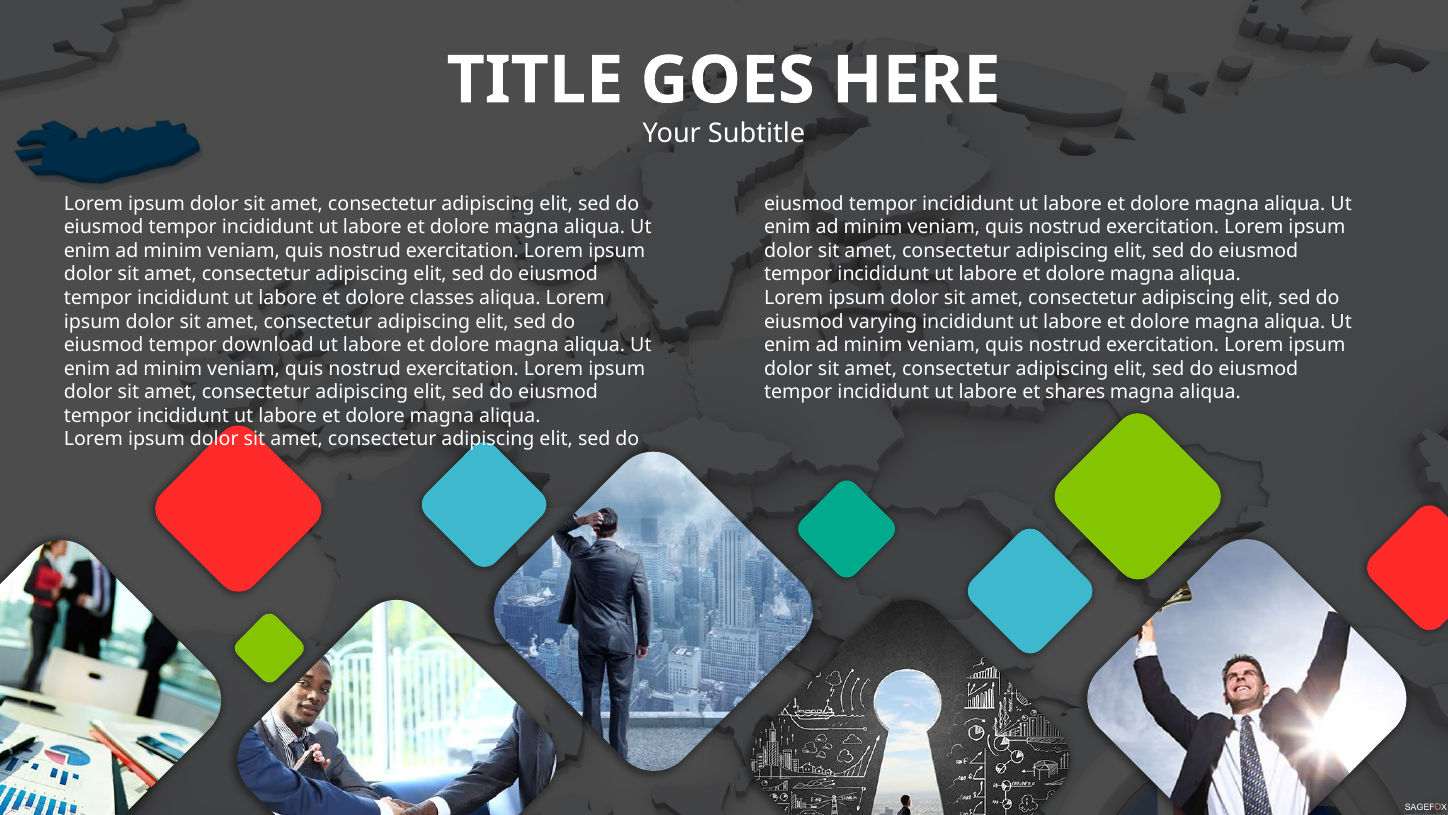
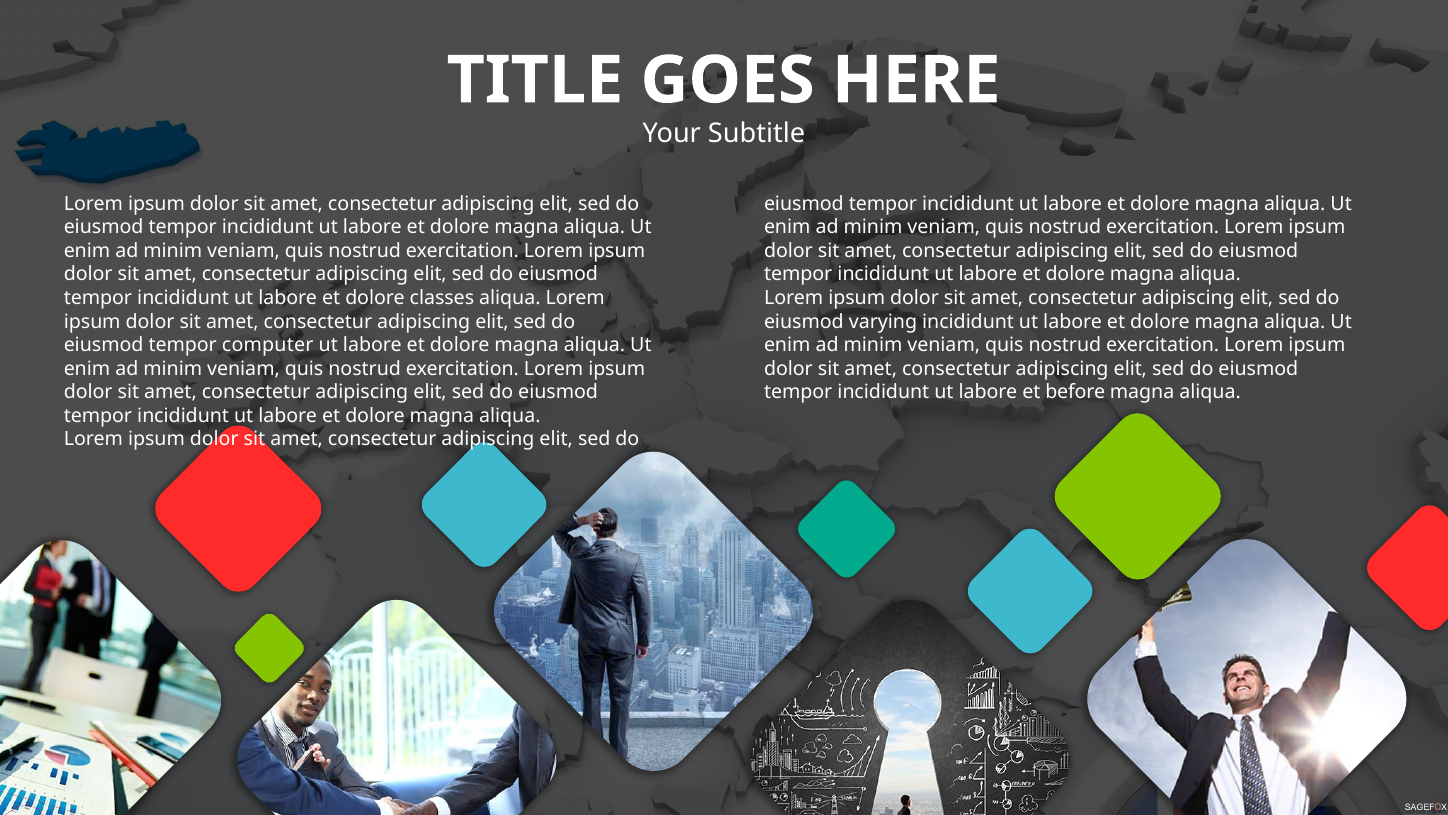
download: download -> computer (268, 345)
shares: shares -> before (1075, 392)
